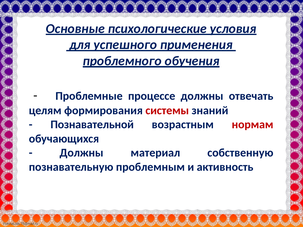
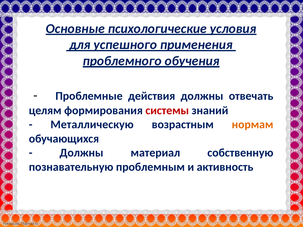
процессе: процессе -> действия (152, 96)
Познавательной: Познавательной -> Металлическую (92, 125)
нормам colour: red -> orange (253, 125)
